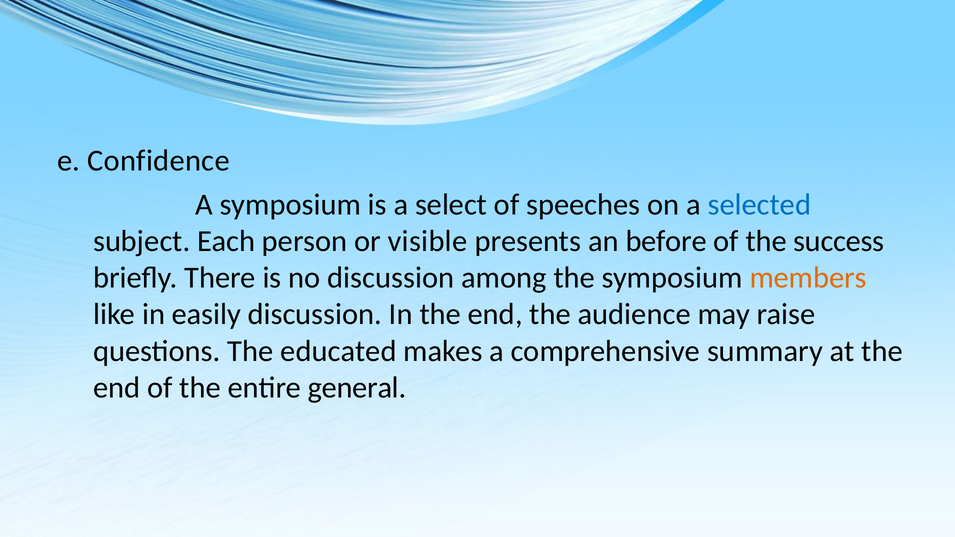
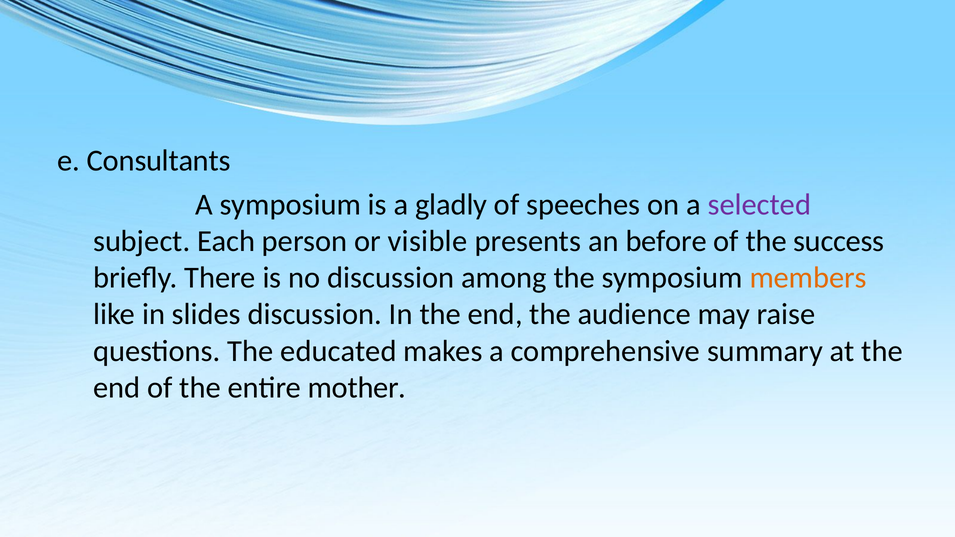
Confidence: Confidence -> Consultants (159, 161)
select: select -> gladly (451, 205)
selected colour: blue -> purple (759, 205)
easily: easily -> slides (206, 315)
general: general -> mother (357, 388)
